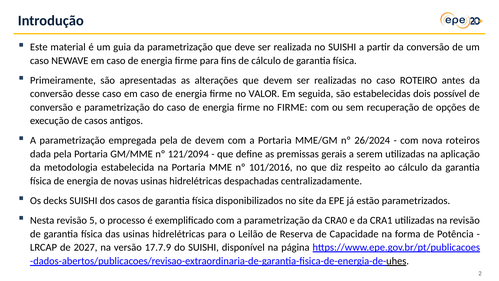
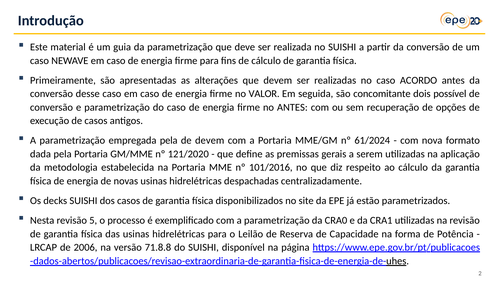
ROTEIRO: ROTEIRO -> ACORDO (419, 80)
estabelecidas: estabelecidas -> concomitante (382, 94)
no FIRME: FIRME -> ANTES (292, 107)
26/2024: 26/2024 -> 61/2024 (372, 140)
roteiros: roteiros -> formato (463, 140)
121/2094: 121/2094 -> 121/2020 (188, 154)
2027: 2027 -> 2006 (86, 247)
17.7.9: 17.7.9 -> 71.8.8 (158, 247)
